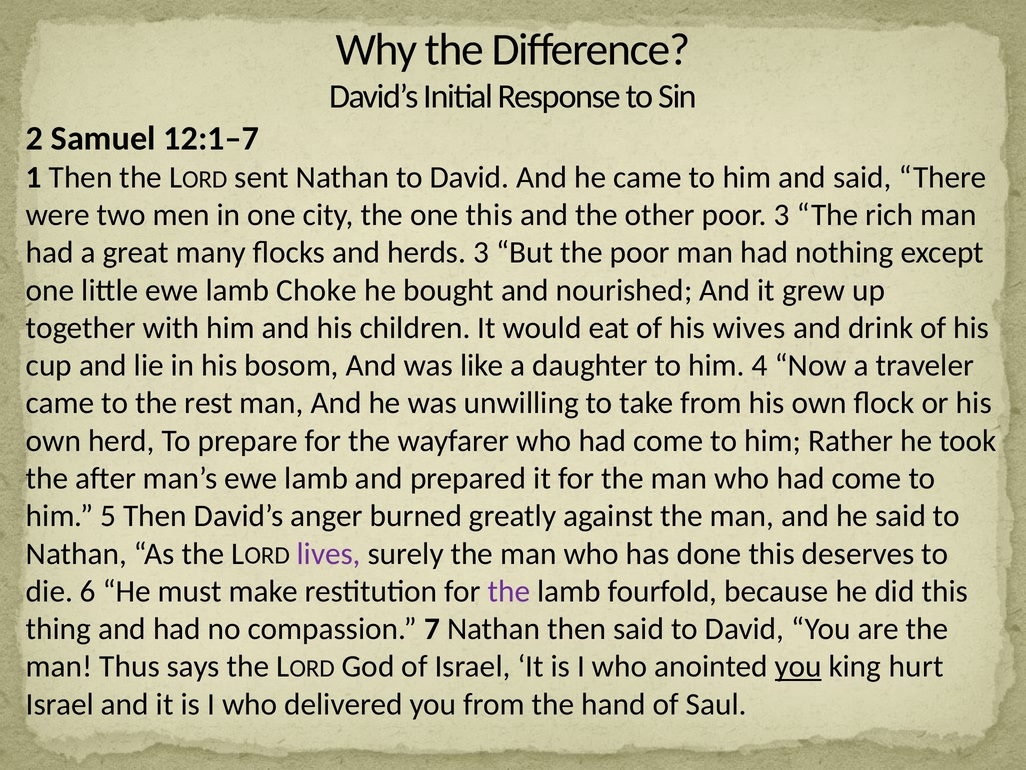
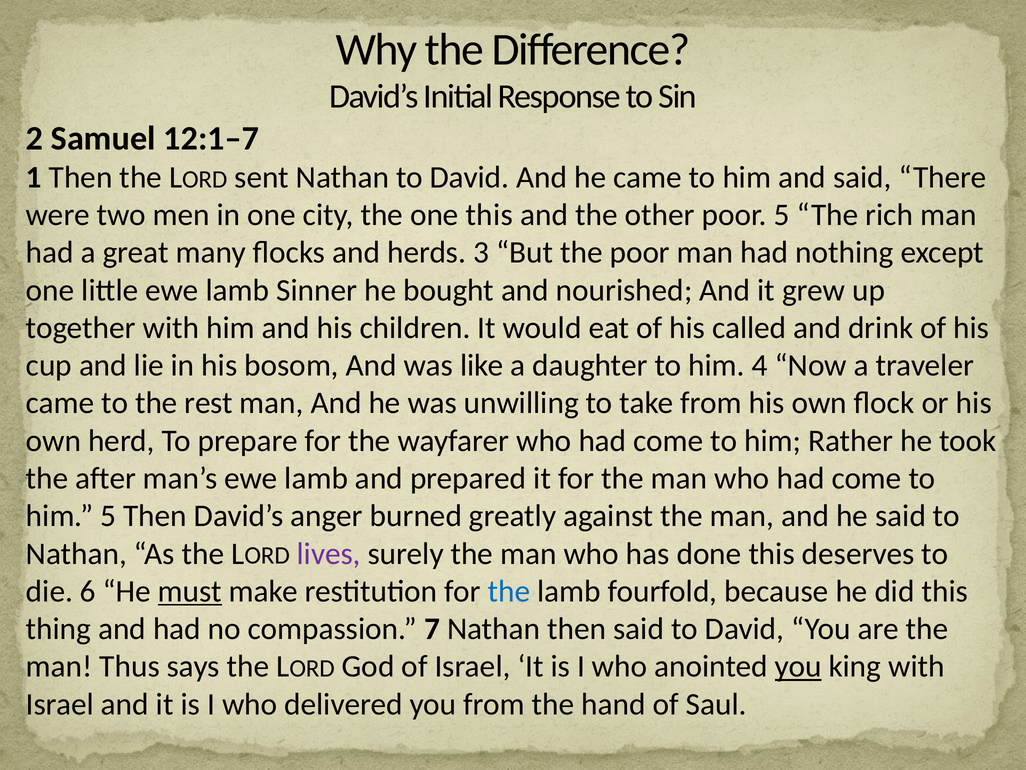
poor 3: 3 -> 5 (782, 215)
Choke: Choke -> Sinner (317, 290)
wives: wives -> called (749, 328)
must underline: none -> present (190, 591)
the colour: purple -> blue (509, 591)
king hurt: hurt -> with (916, 666)
